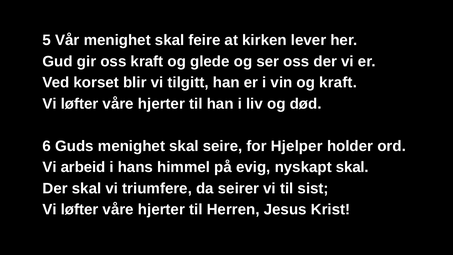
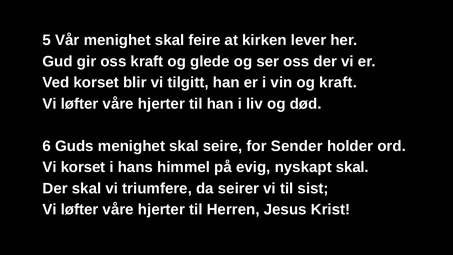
Hjelper: Hjelper -> Sender (297, 146)
Vi arbeid: arbeid -> korset (83, 167)
